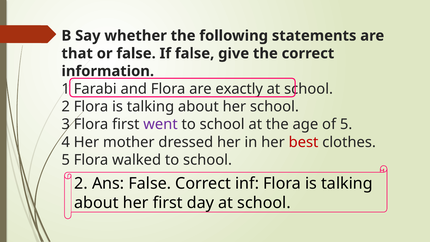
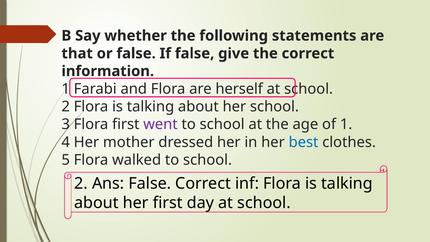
exactly: exactly -> herself (239, 89)
of 5: 5 -> 1 (346, 124)
best colour: red -> blue (304, 142)
